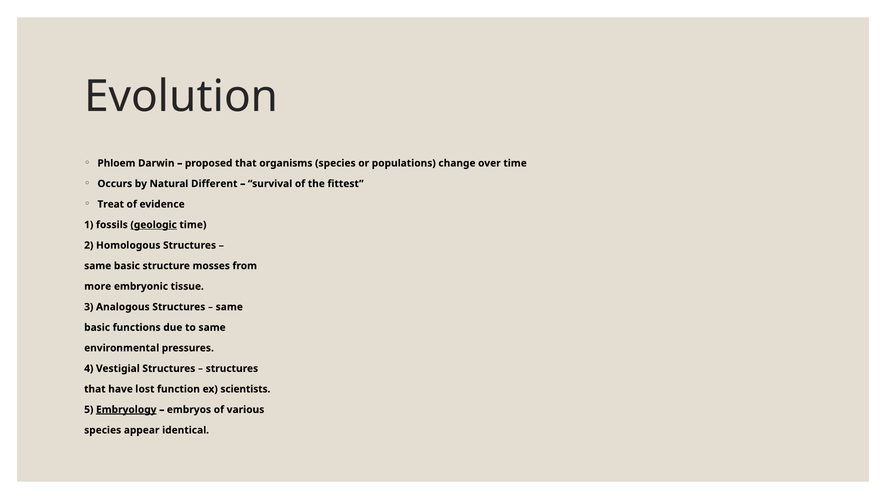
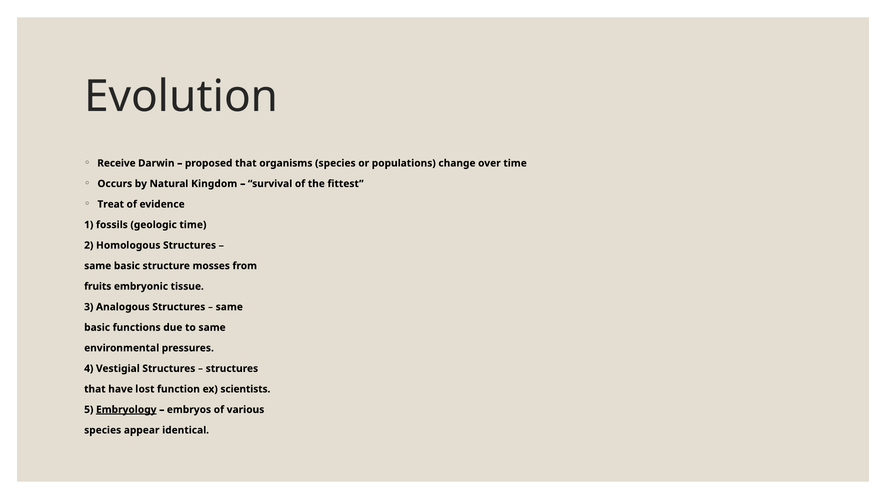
Phloem: Phloem -> Receive (116, 163)
Different: Different -> Kingdom (214, 183)
geologic underline: present -> none (154, 224)
more: more -> fruits (98, 286)
